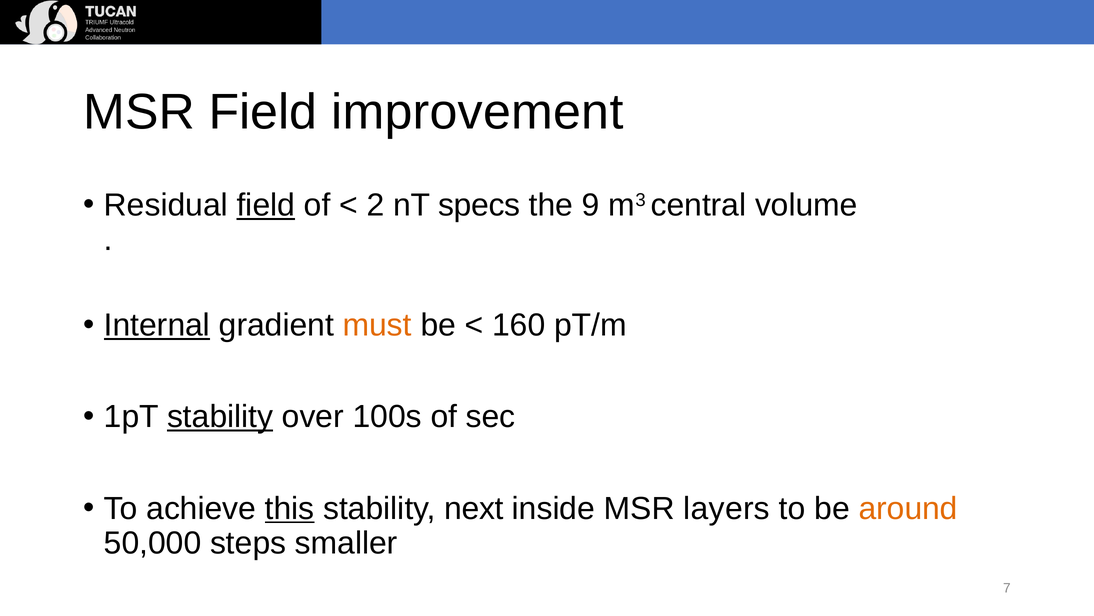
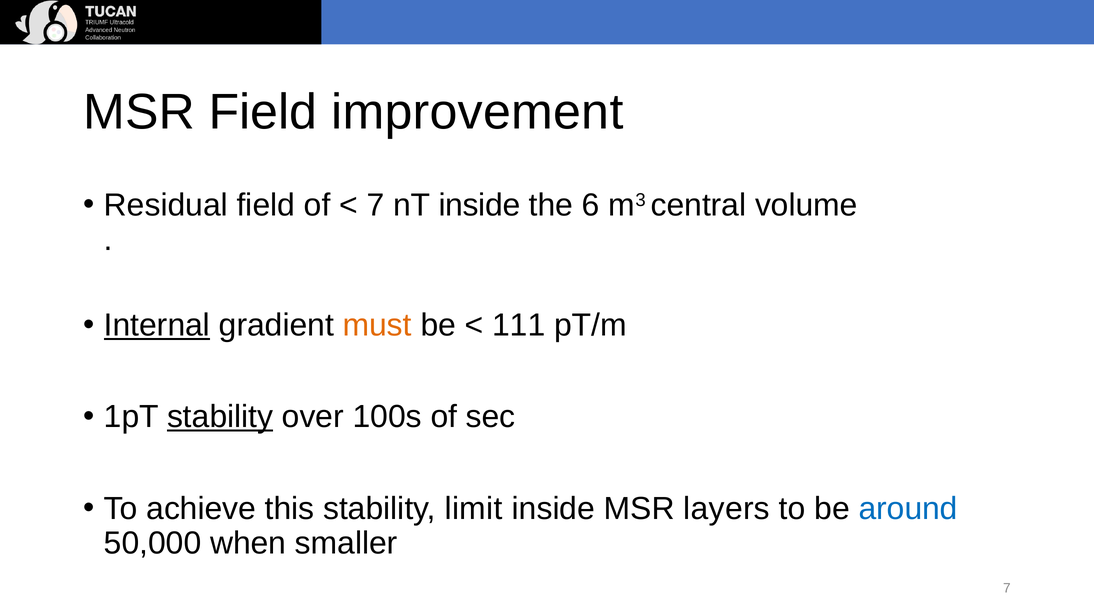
field underline: present -> none (266, 205)
2: 2 -> 7 (375, 205)
nT specs: specs -> inside (479, 205)
9: 9 -> 6 (591, 205)
160: 160 -> 111 (519, 325)
this underline: present -> none (290, 508)
next: next -> limit (474, 508)
around colour: orange -> blue (908, 508)
steps: steps -> when (248, 542)
